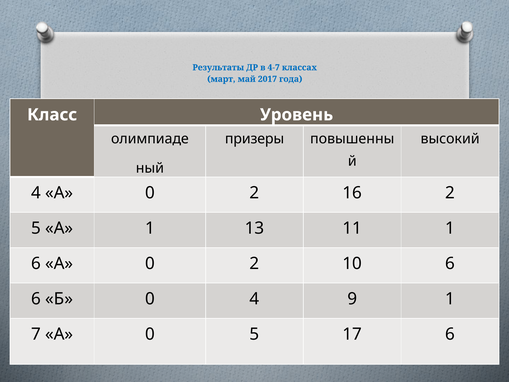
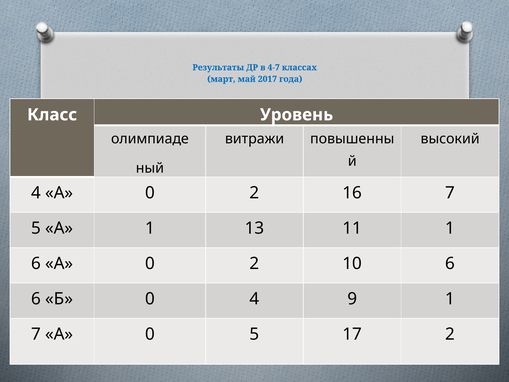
призеры: призеры -> витражи (255, 139)
16 2: 2 -> 7 (450, 193)
17 6: 6 -> 2 (450, 334)
